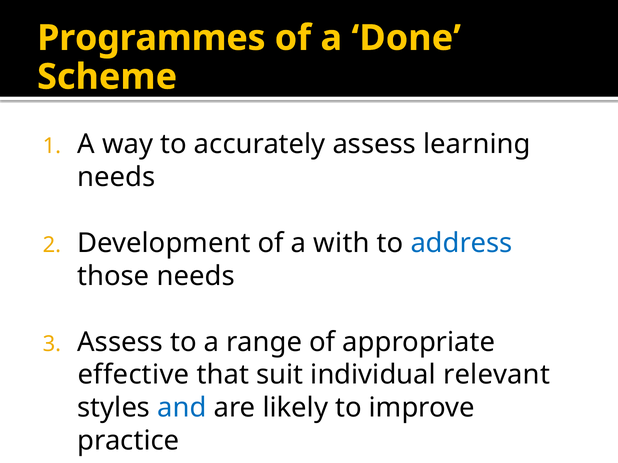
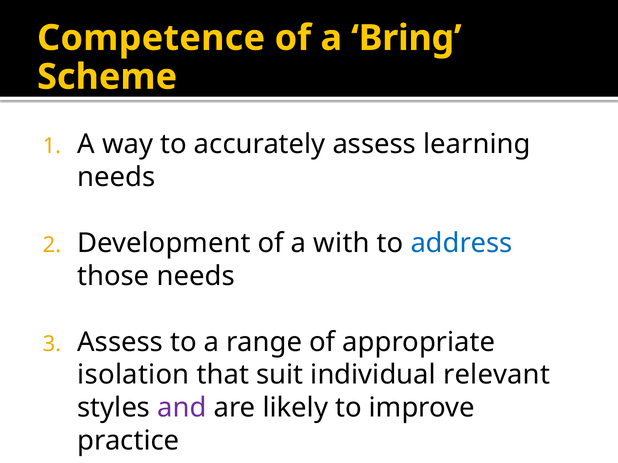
Programmes: Programmes -> Competence (151, 38)
Done: Done -> Bring (406, 38)
effective: effective -> isolation (133, 375)
and colour: blue -> purple (182, 408)
